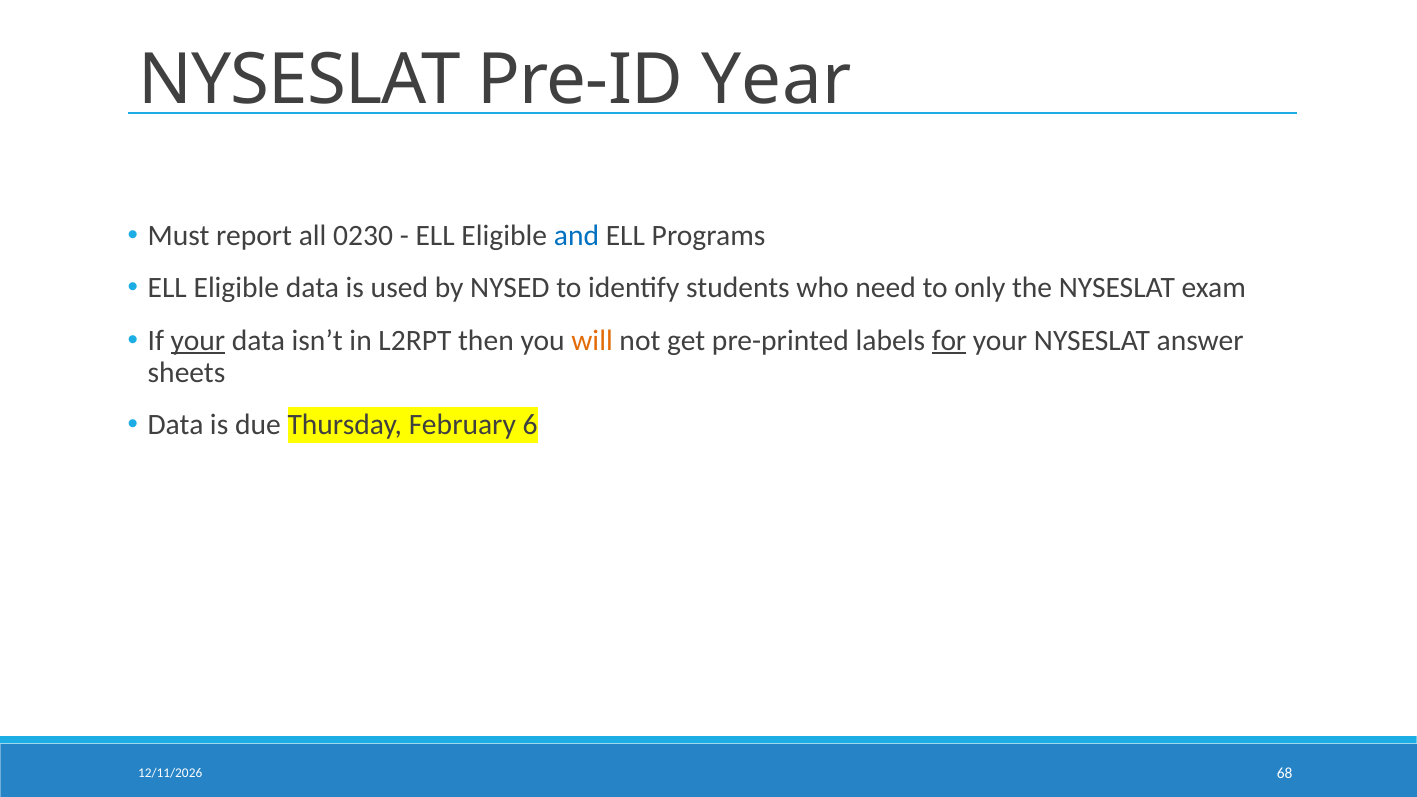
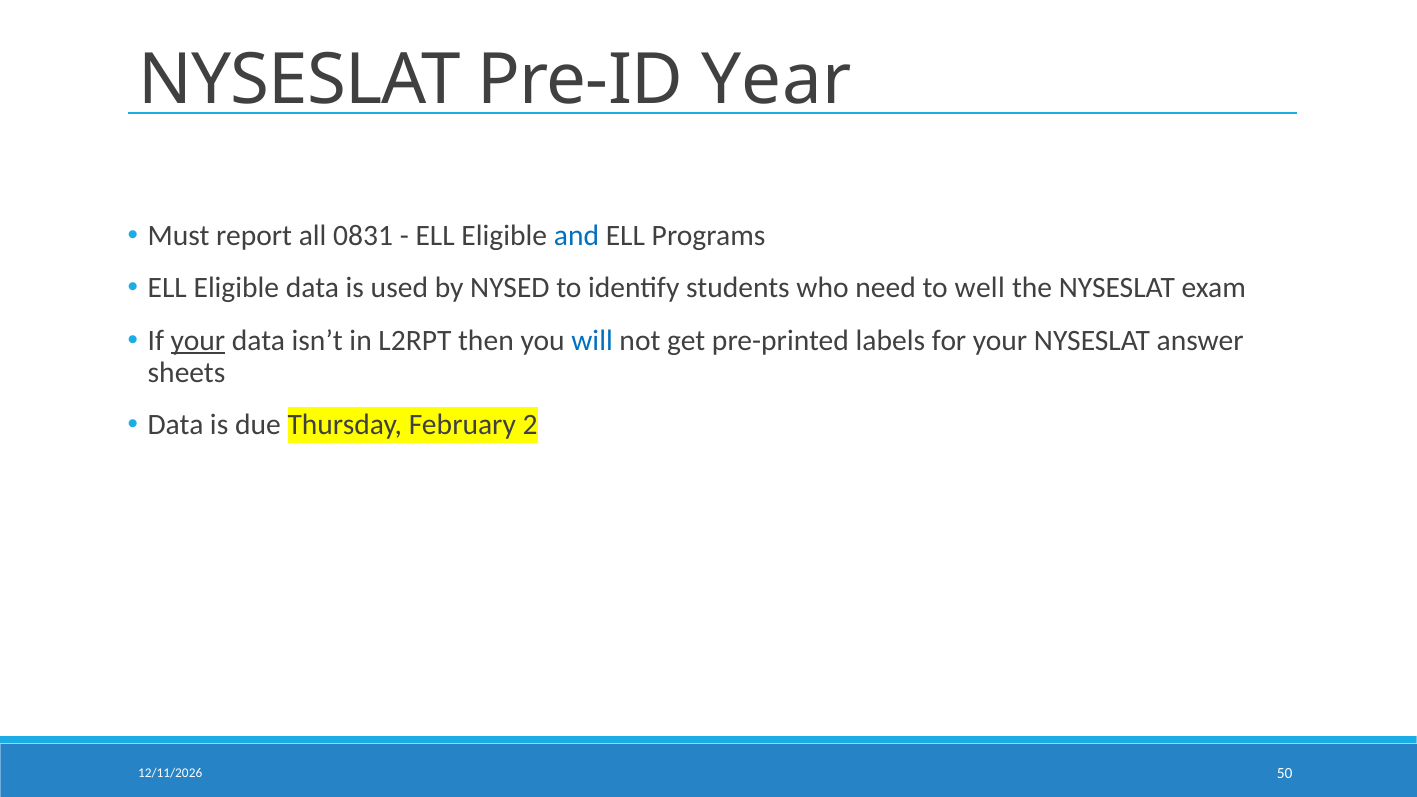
0230: 0230 -> 0831 (363, 236)
only: only -> well (980, 288)
will colour: orange -> blue (592, 341)
for underline: present -> none (949, 341)
6: 6 -> 2 (530, 425)
68: 68 -> 50 (1285, 773)
